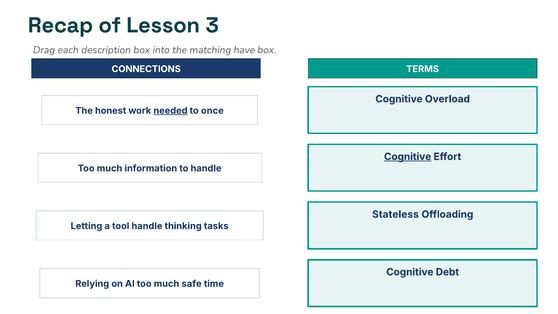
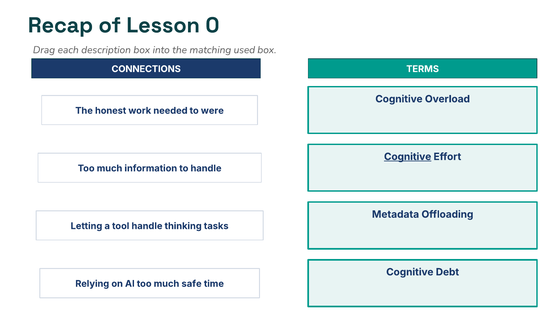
3: 3 -> 0 (212, 25)
have: have -> used (244, 50)
needed underline: present -> none (170, 111)
once: once -> were (212, 111)
Stateless: Stateless -> Metadata (396, 214)
